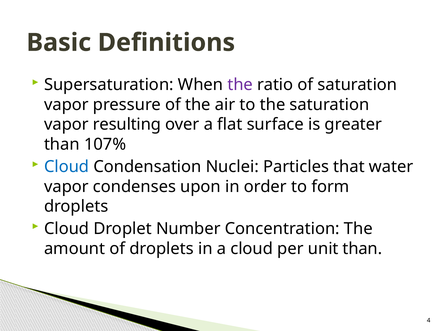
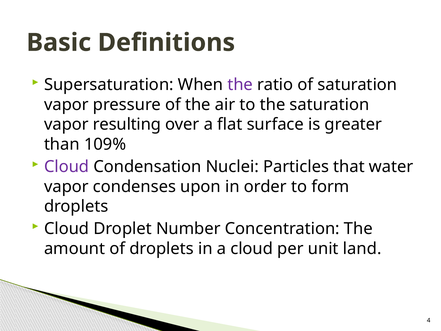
107%: 107% -> 109% (105, 144)
Cloud colour: blue -> purple (67, 167)
unit than: than -> land (362, 248)
